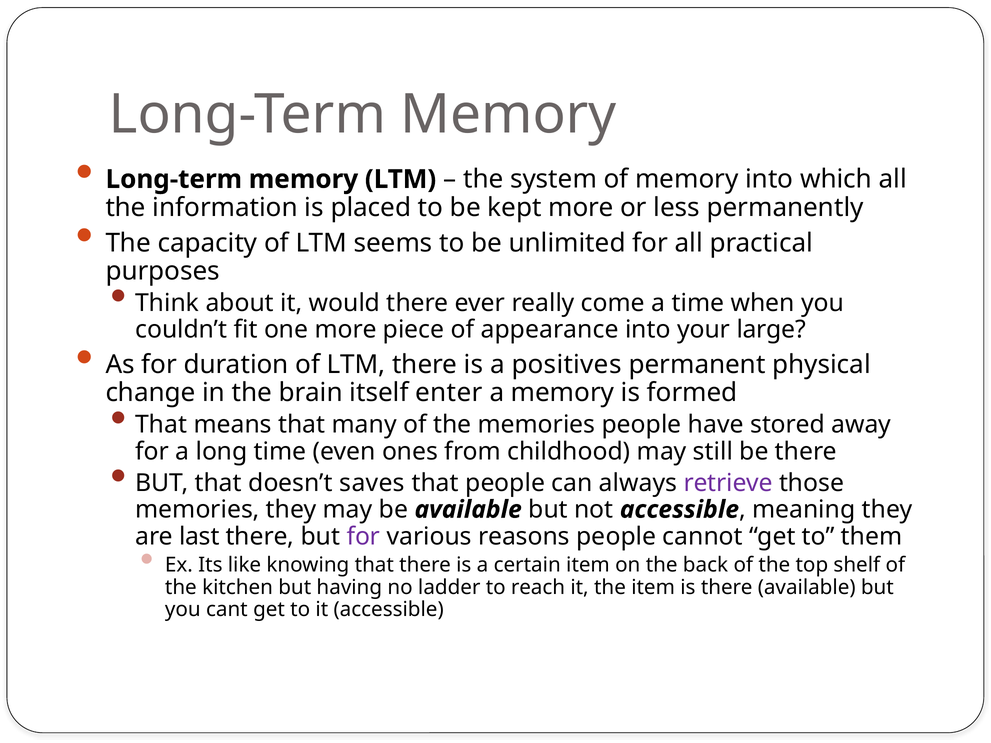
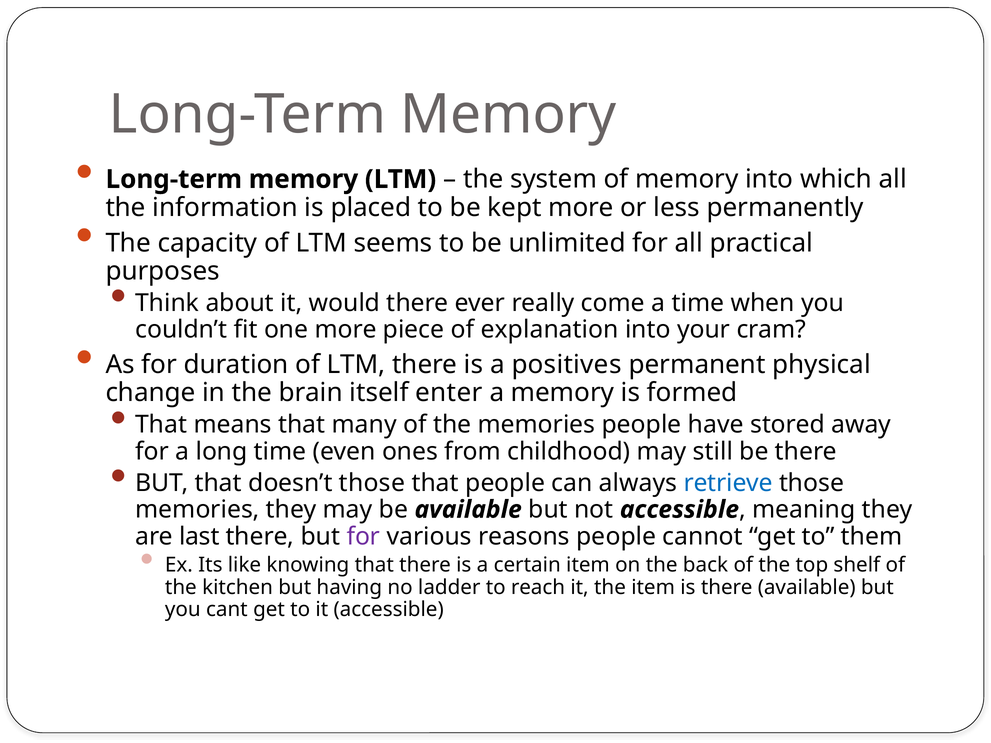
appearance: appearance -> explanation (550, 330)
large: large -> cram (771, 330)
doesn’t saves: saves -> those (372, 483)
retrieve colour: purple -> blue (728, 483)
